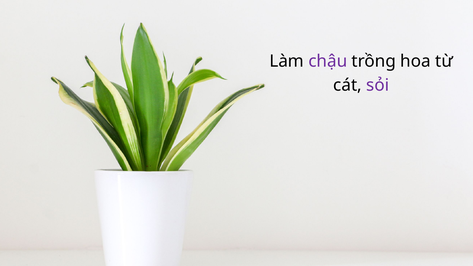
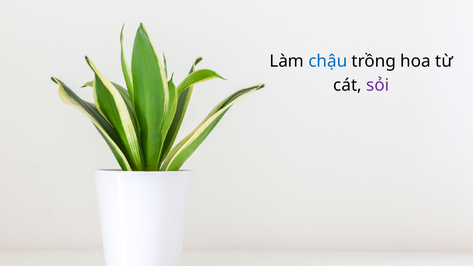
chậu colour: purple -> blue (328, 61)
